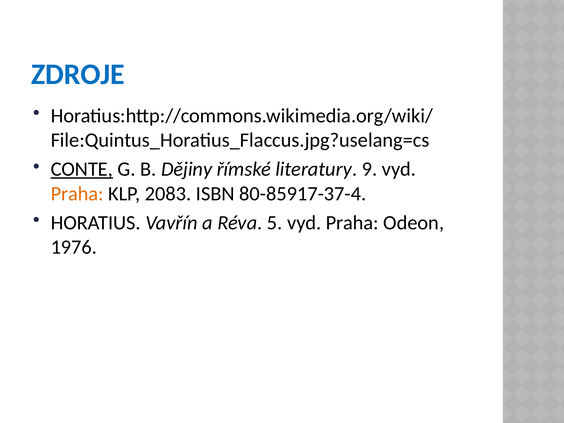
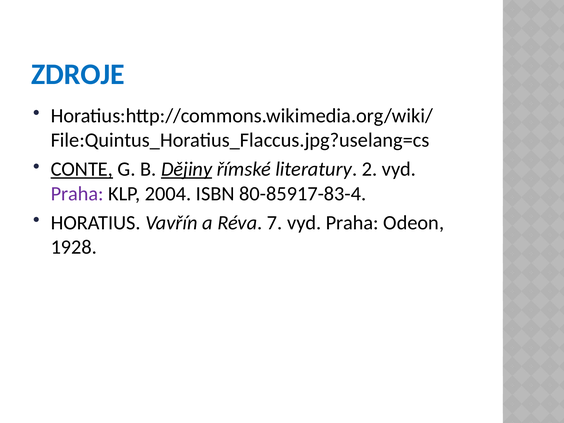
Dějiny underline: none -> present (187, 169)
9: 9 -> 2 (370, 169)
Praha colour: orange -> purple (77, 194)
2083: 2083 -> 2004 (168, 194)
80-85917-37-4: 80-85917-37-4 -> 80-85917-83-4 (303, 194)
5: 5 -> 7 (275, 223)
1976: 1976 -> 1928 (74, 247)
